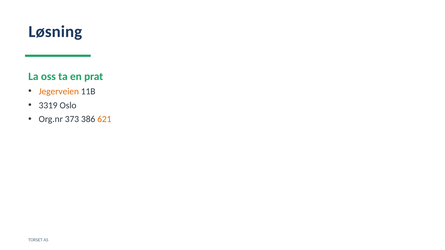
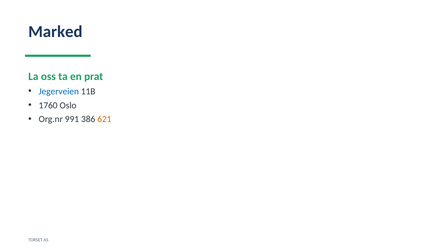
Løsning: Løsning -> Marked (55, 32)
Jegerveien colour: orange -> blue (59, 92)
3319: 3319 -> 1760 (48, 105)
373: 373 -> 991 (72, 119)
